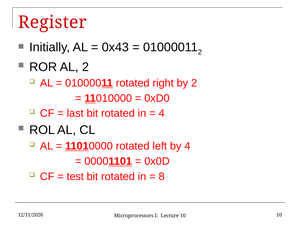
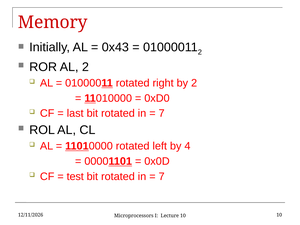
Register: Register -> Memory (53, 22)
4: 4 -> 7 (162, 113)
8: 8 -> 7 (162, 176)
